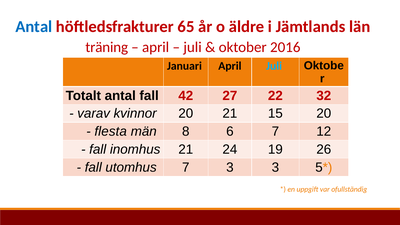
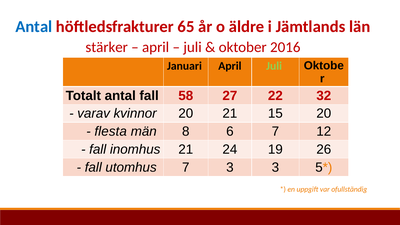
träning: träning -> stärker (107, 47)
Juli colour: light blue -> light green (274, 66)
42: 42 -> 58 (186, 96)
